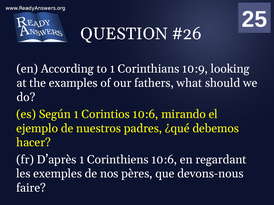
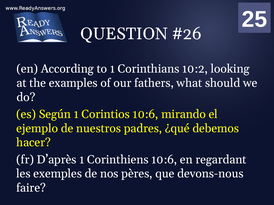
10:9: 10:9 -> 10:2 (195, 69)
